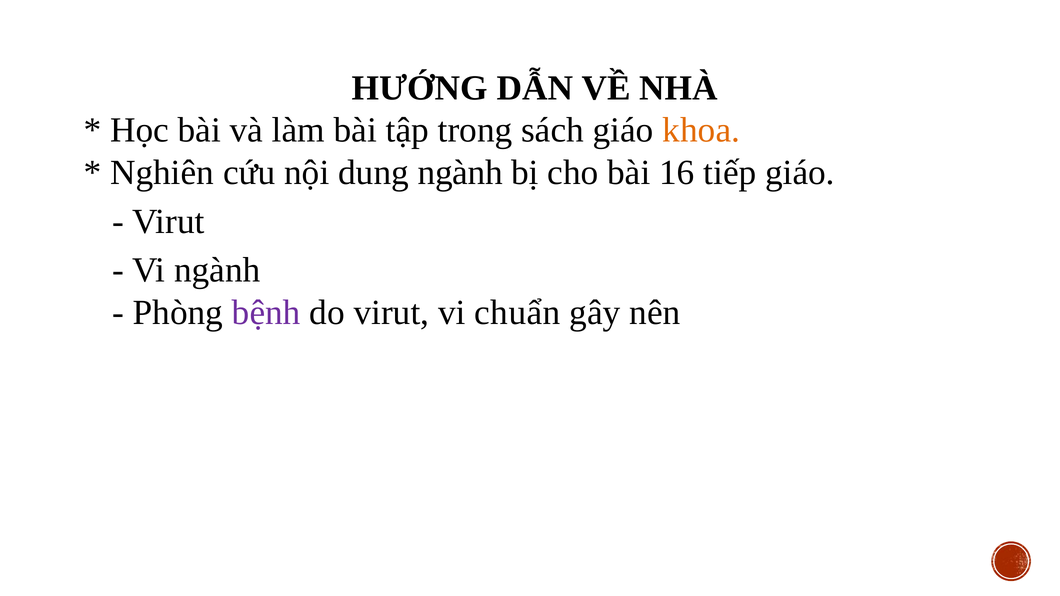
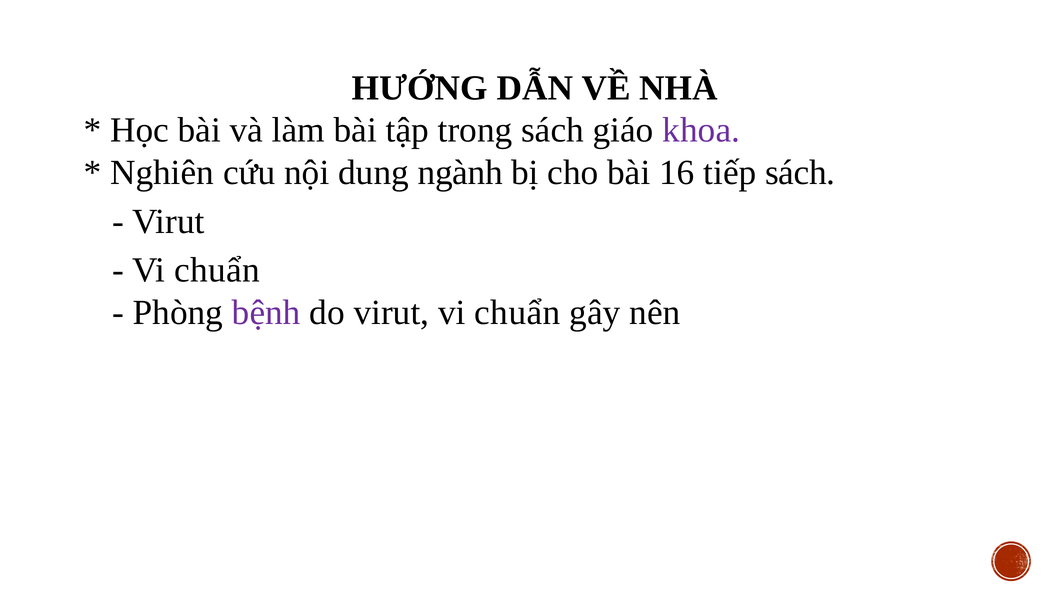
khoa colour: orange -> purple (701, 130)
tiếp giáo: giáo -> sách (800, 173)
ngành: ngành -> chuẩn (217, 270)
